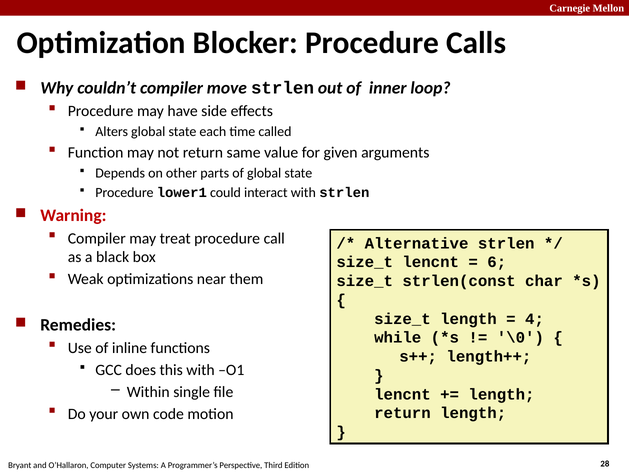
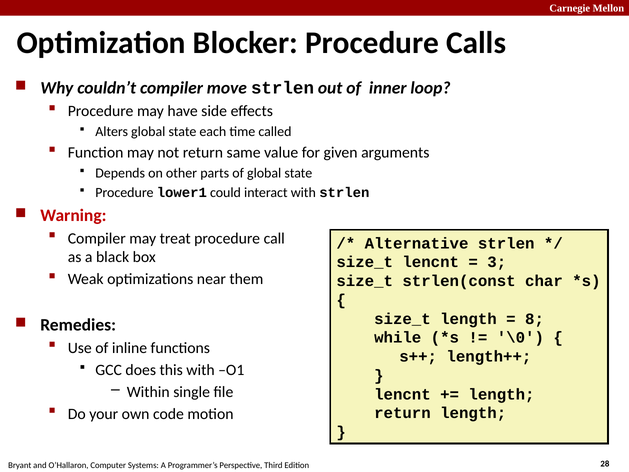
6: 6 -> 3 (497, 262)
4: 4 -> 8 (535, 319)
